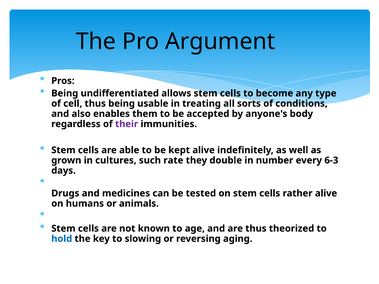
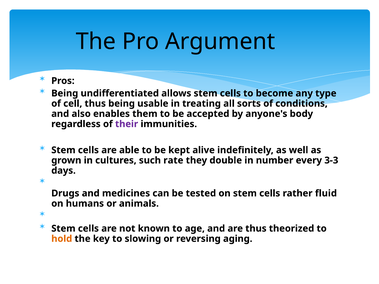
6-3: 6-3 -> 3-3 (331, 160)
rather alive: alive -> fluid (326, 193)
hold colour: blue -> orange (62, 239)
